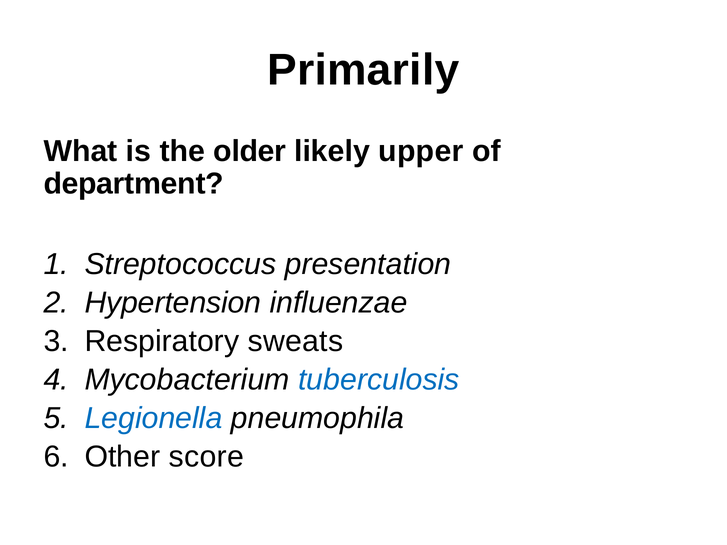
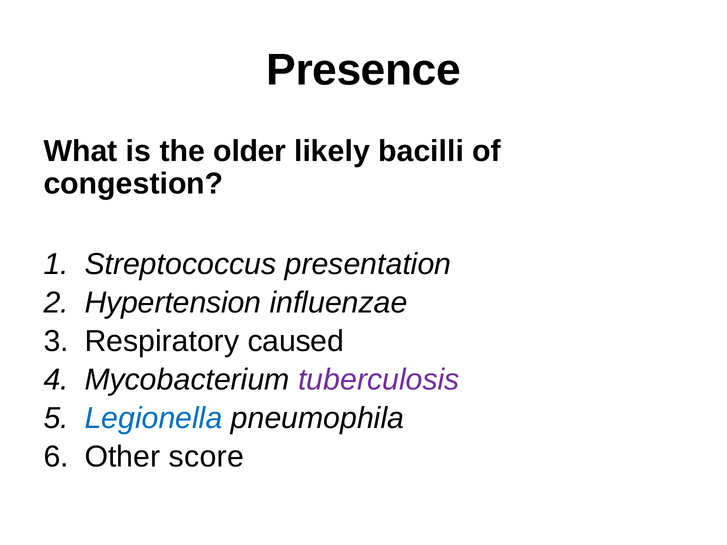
Primarily: Primarily -> Presence (364, 70)
upper: upper -> bacilli (421, 151)
department: department -> congestion (134, 184)
sweats: sweats -> caused (296, 342)
tuberculosis colour: blue -> purple (379, 380)
